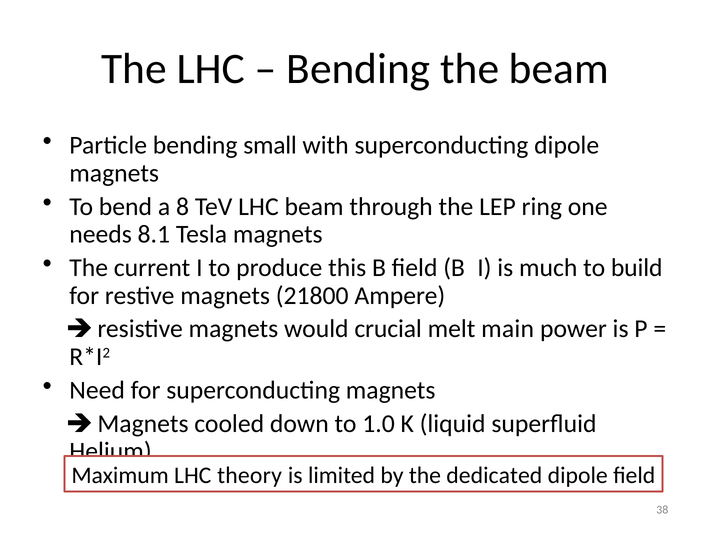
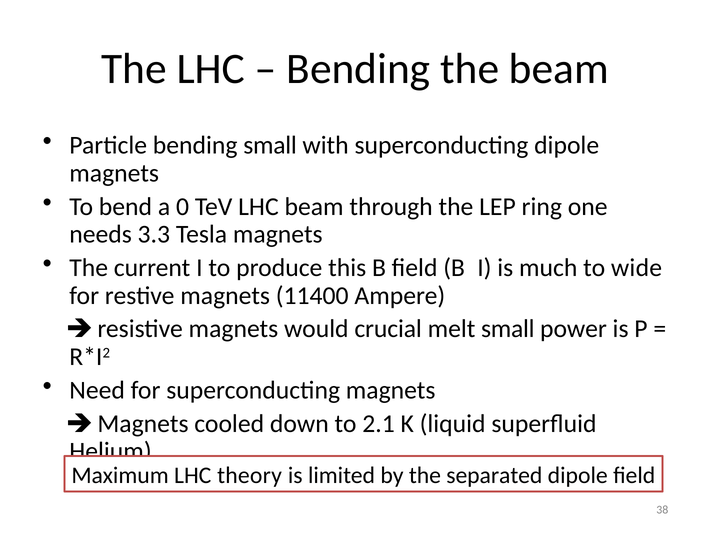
8: 8 -> 0 (183, 206)
8.1: 8.1 -> 3.3 (154, 234)
build: build -> wide (637, 267)
21800: 21800 -> 11400 (312, 295)
melt main: main -> small (508, 328)
1.0: 1.0 -> 2.1 (379, 423)
dedicated: dedicated -> separated (494, 475)
